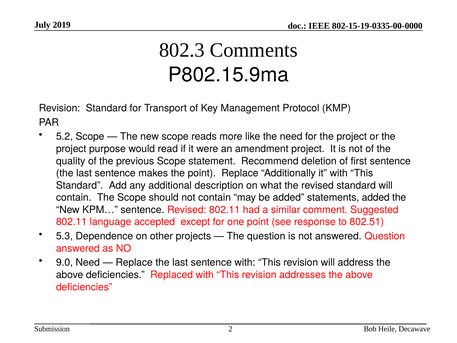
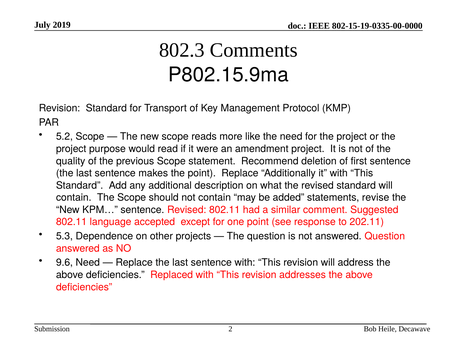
statements added: added -> revise (376, 197)
802.51: 802.51 -> 202.11 (367, 222)
9.0: 9.0 -> 9.6 (64, 262)
